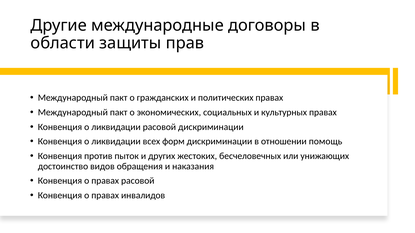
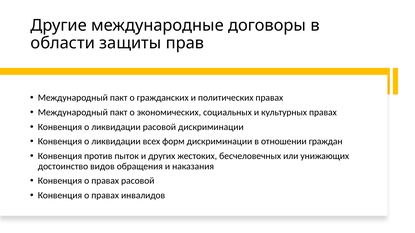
помощь: помощь -> граждан (326, 142)
